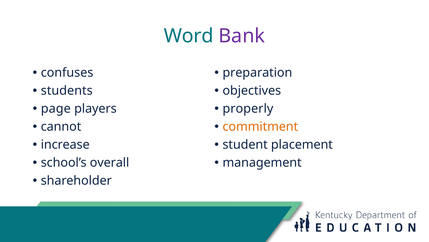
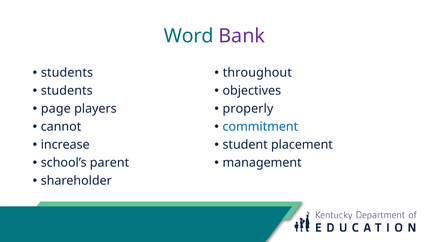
confuses: confuses -> students (67, 73)
preparation: preparation -> throughout (257, 73)
commitment colour: orange -> blue (260, 126)
overall: overall -> parent (110, 162)
